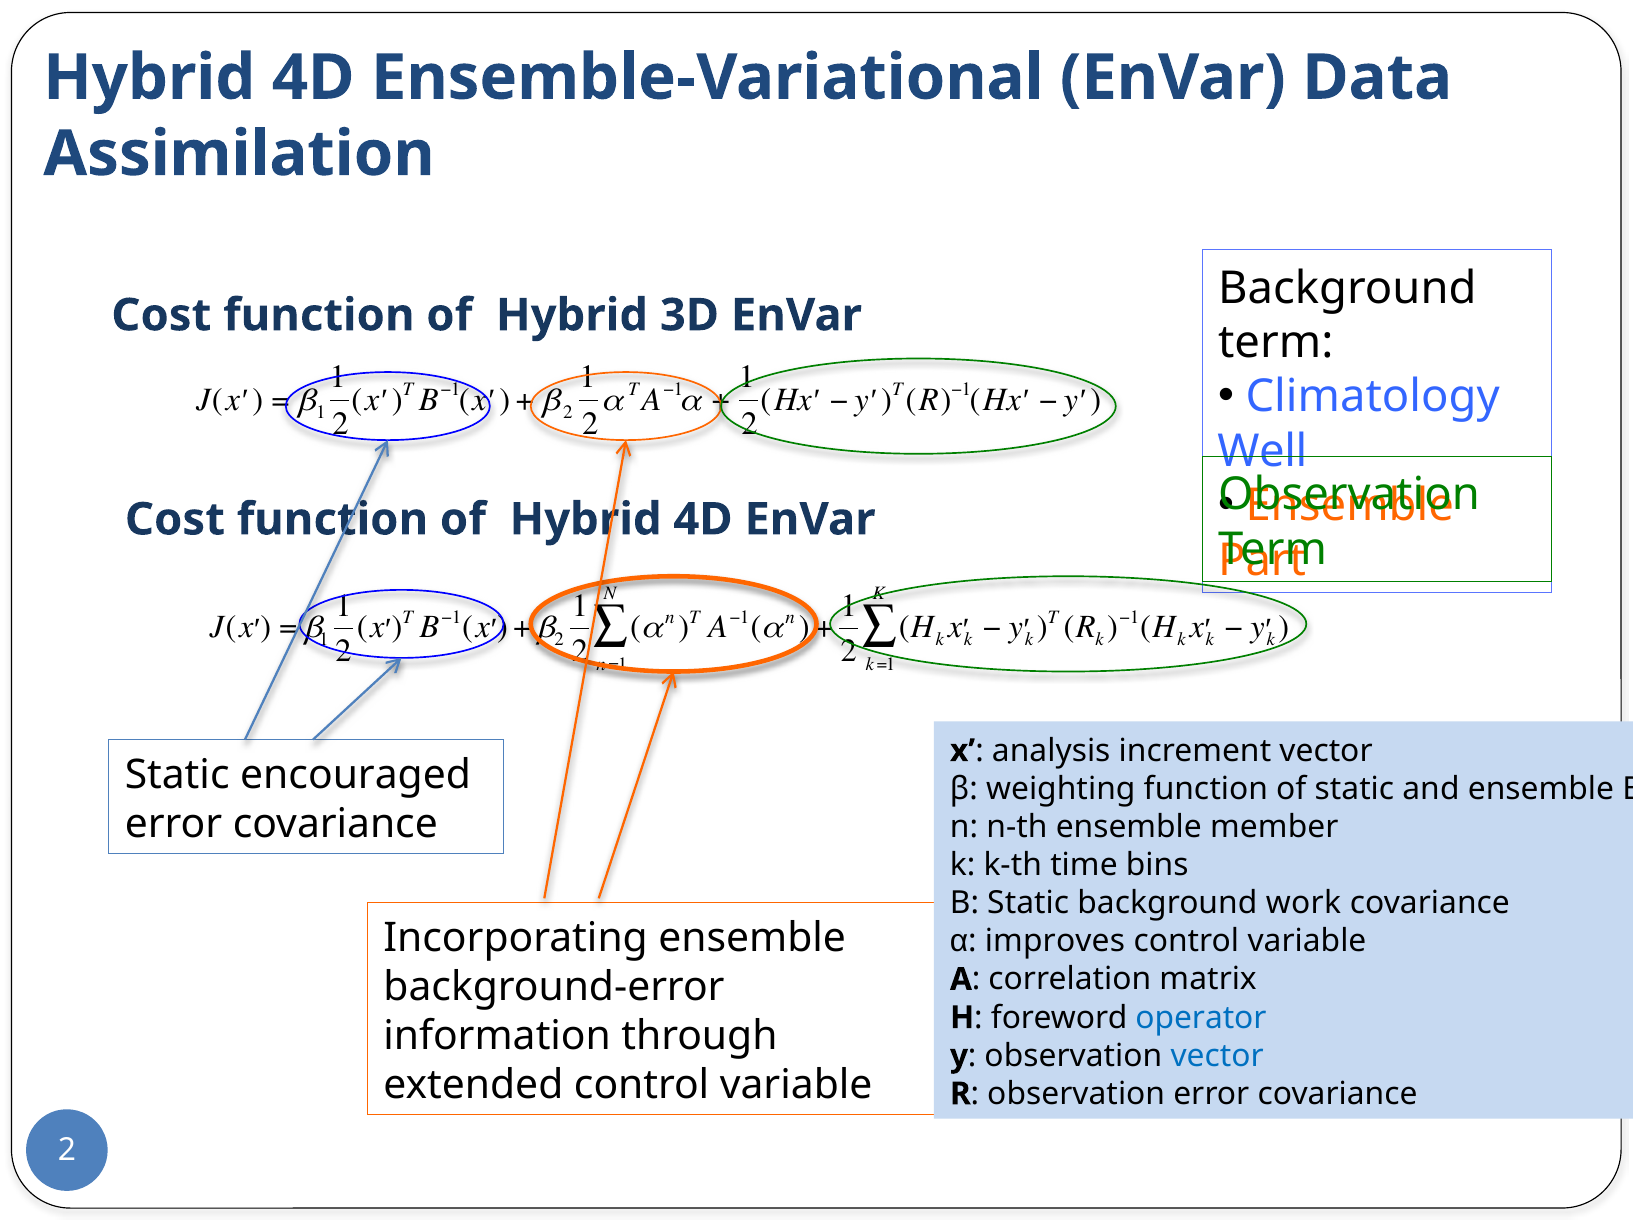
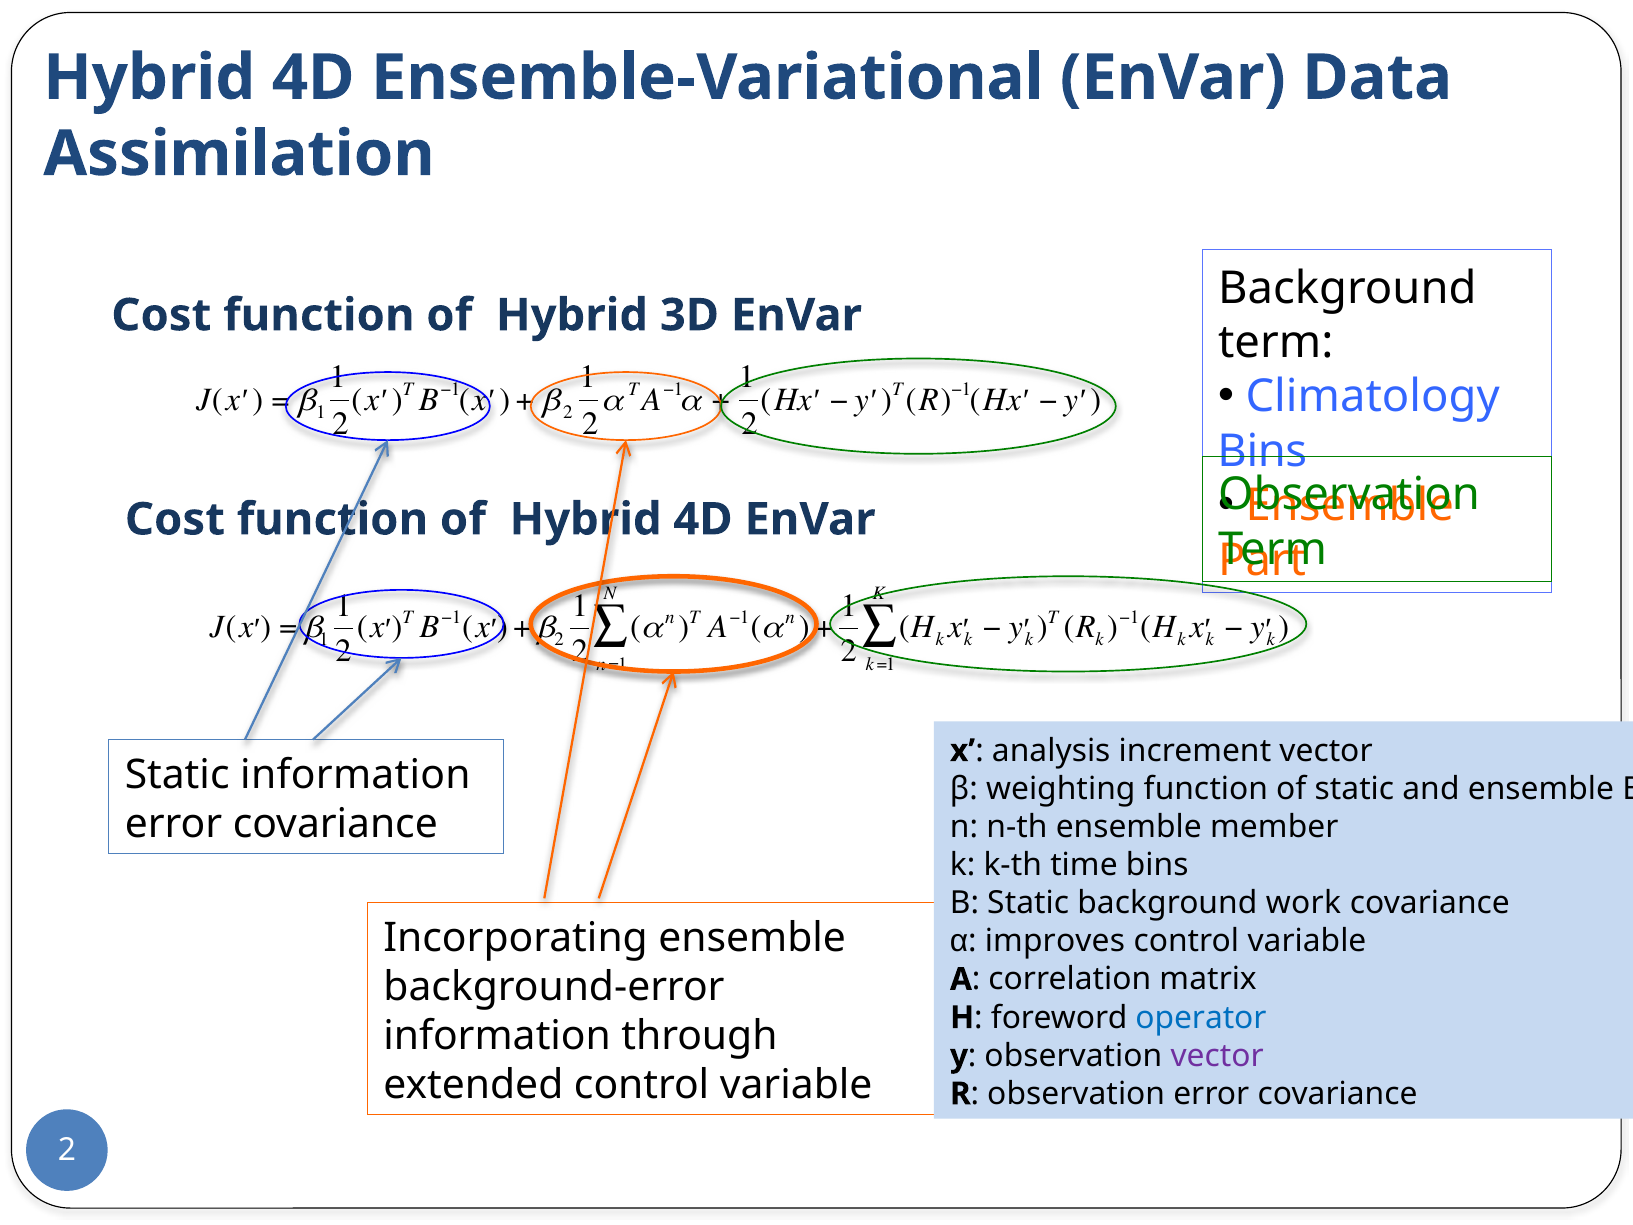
Well: Well -> Bins (1262, 451)
Static encouraged: encouraged -> information (355, 775)
vector colour: blue -> purple (1217, 1055)
